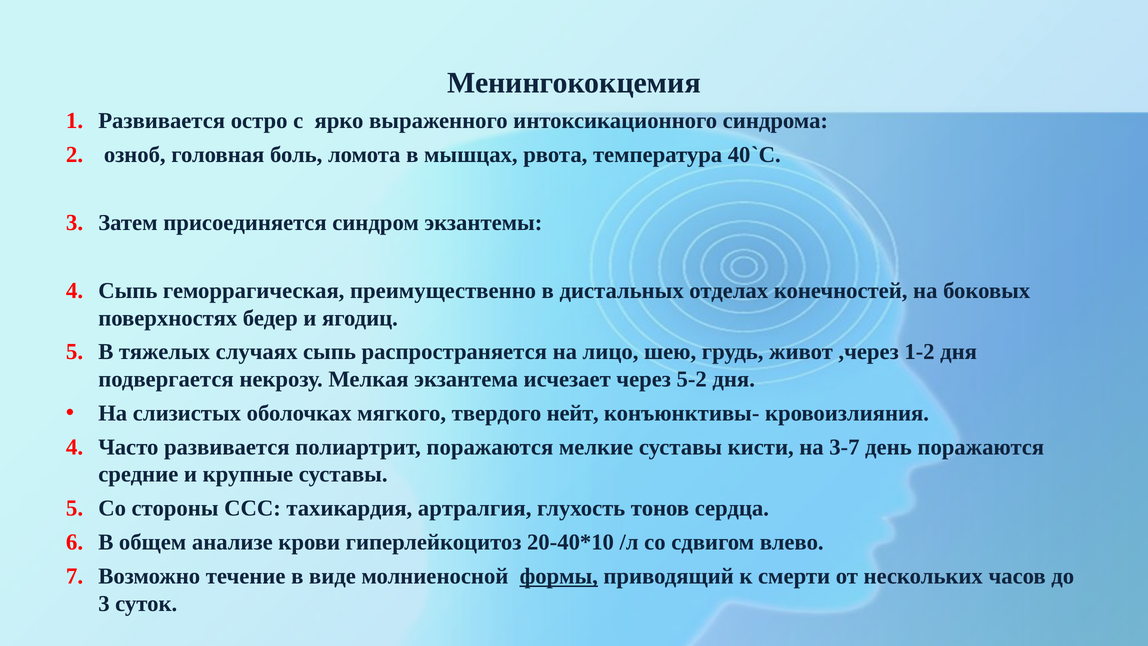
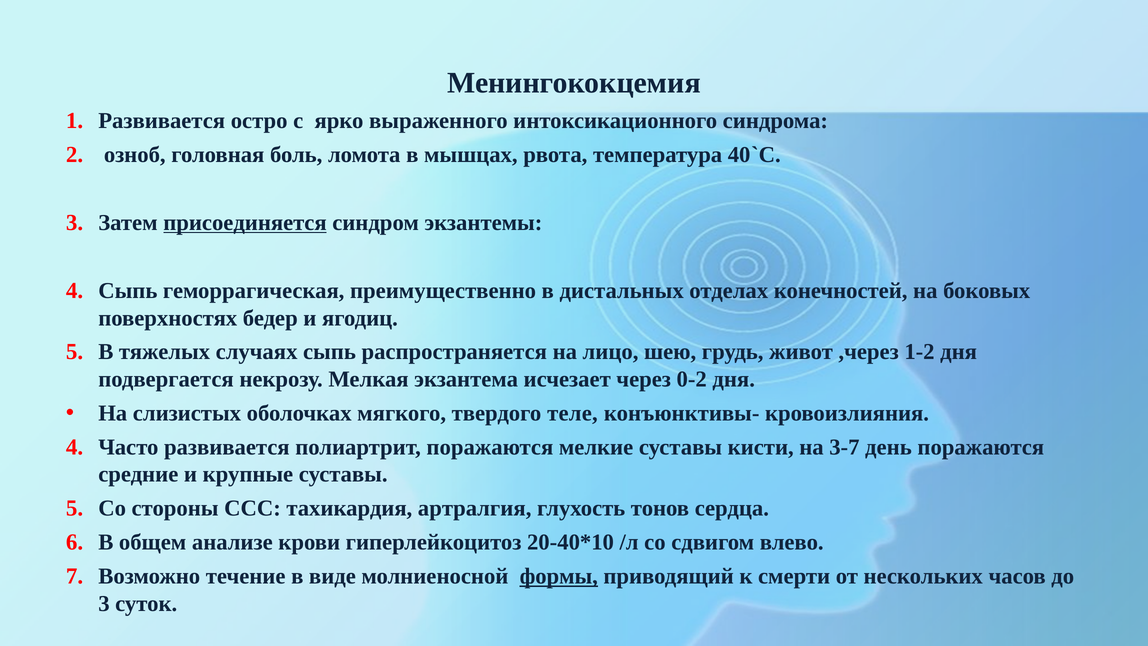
присоединяется underline: none -> present (245, 223)
5-2: 5-2 -> 0-2 (692, 379)
нейт: нейт -> теле (572, 413)
